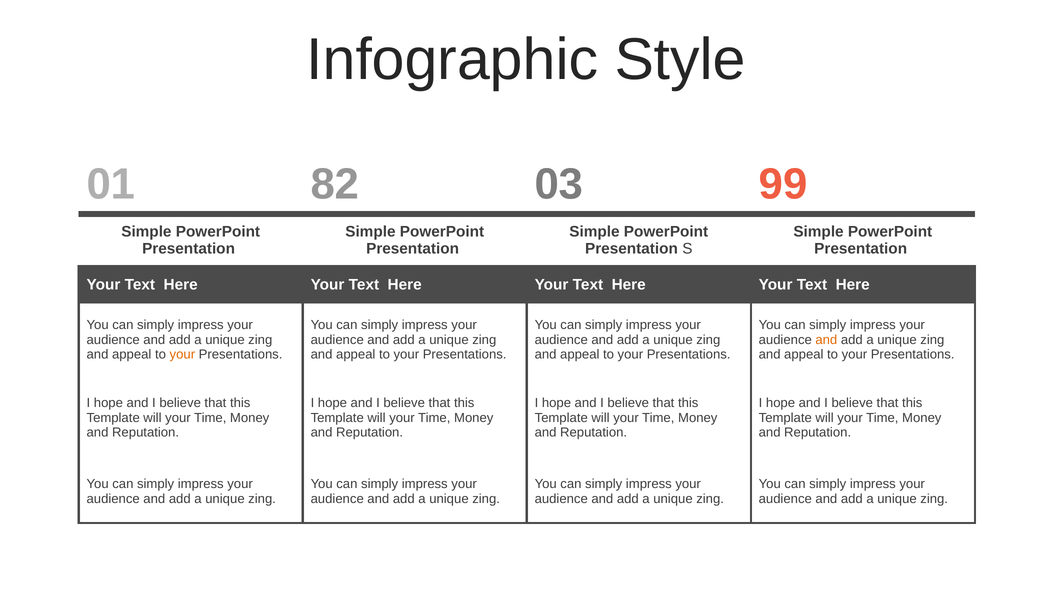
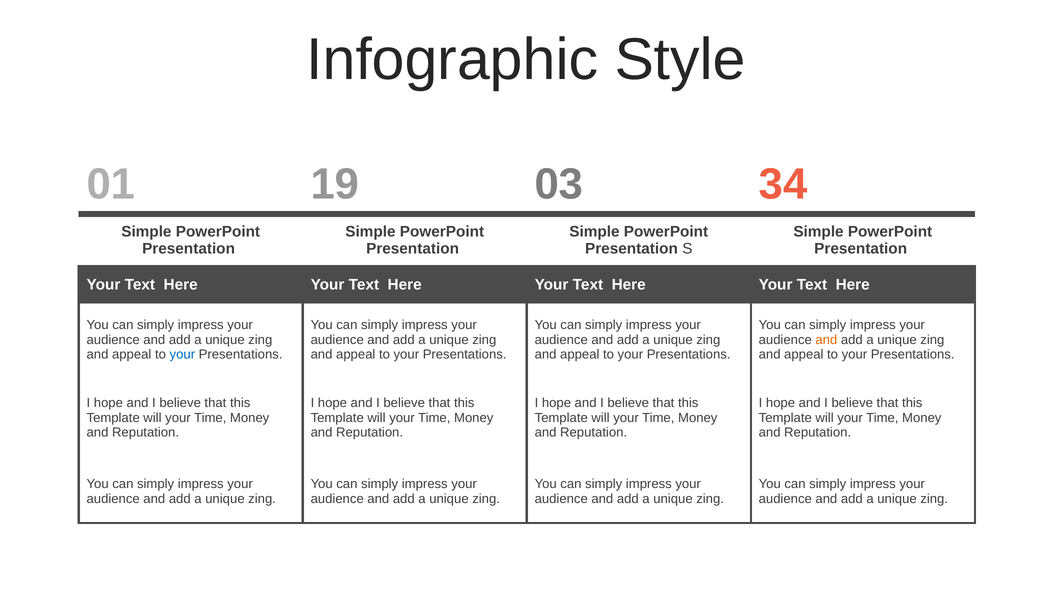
82: 82 -> 19 (335, 185)
99: 99 -> 34 (783, 185)
your colour: orange -> blue (182, 355)
